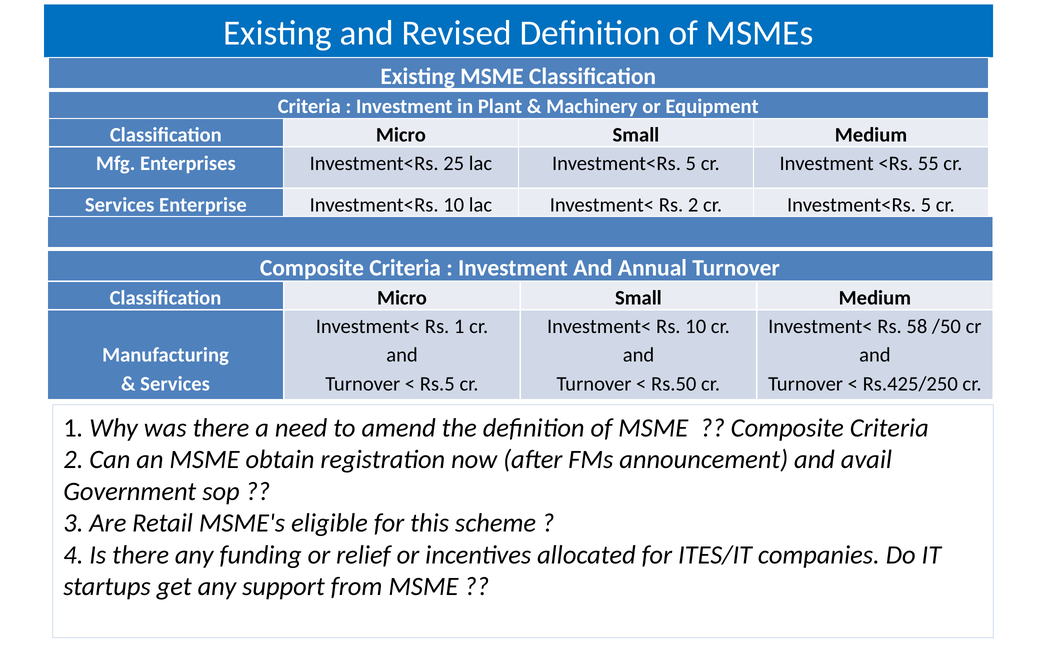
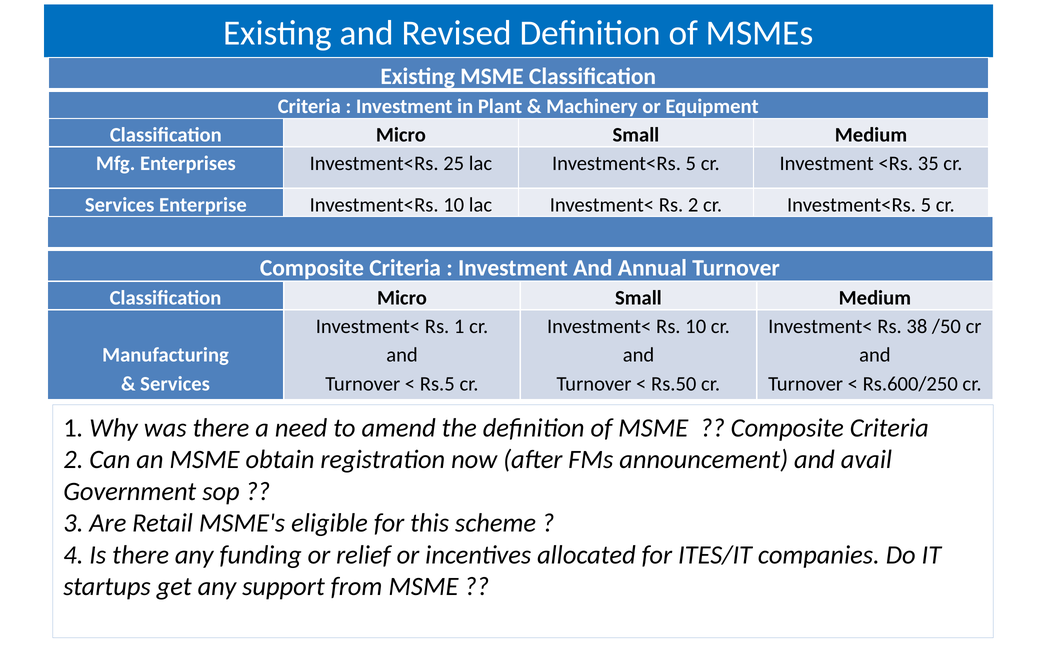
55: 55 -> 35 (928, 163)
58: 58 -> 38 (917, 326)
Rs.425/250: Rs.425/250 -> Rs.600/250 (910, 384)
